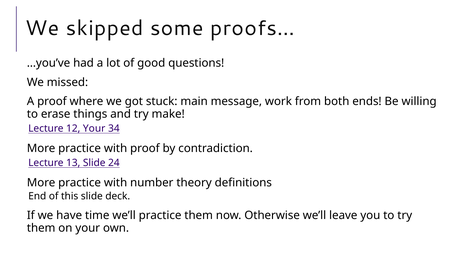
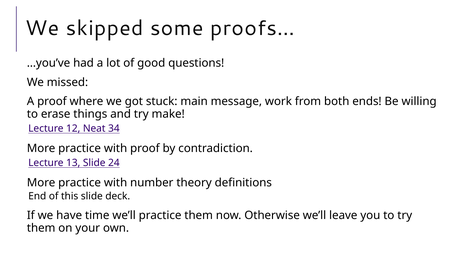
12 Your: Your -> Neat (94, 128)
